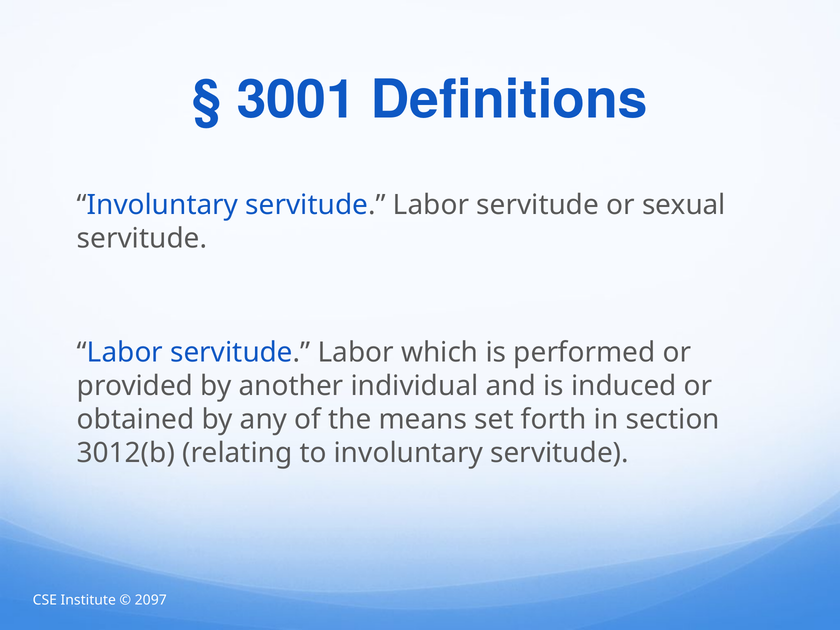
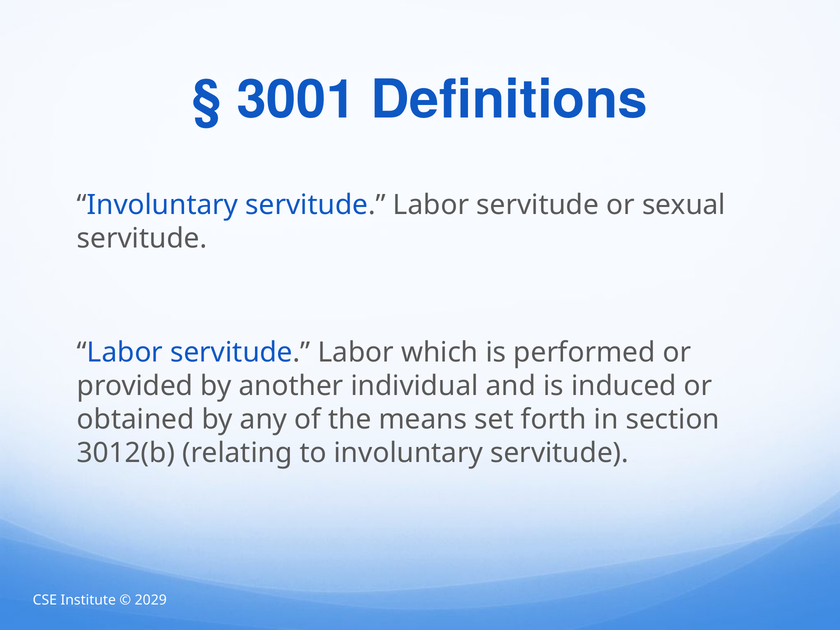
2097: 2097 -> 2029 (151, 600)
